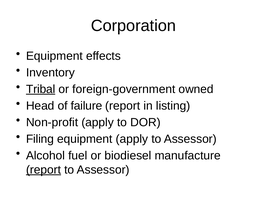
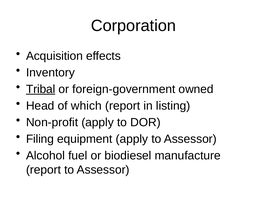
Equipment: Equipment -> Acquisition (54, 56)
failure: failure -> which (86, 106)
report underline: present -> none (44, 170)
